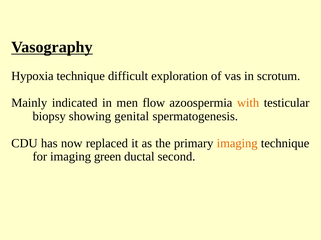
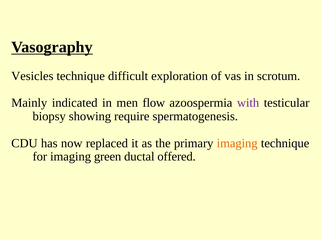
Hypoxia: Hypoxia -> Vesicles (32, 76)
with colour: orange -> purple (248, 103)
genital: genital -> require (132, 117)
second: second -> offered (177, 157)
